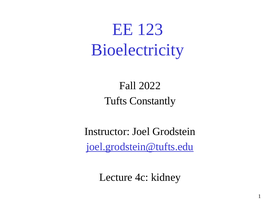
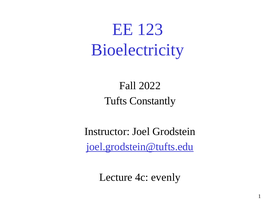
kidney: kidney -> evenly (166, 177)
